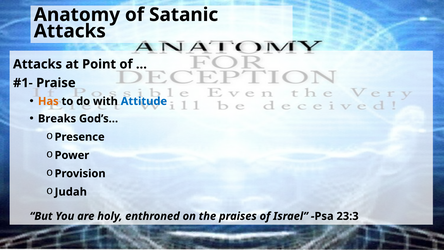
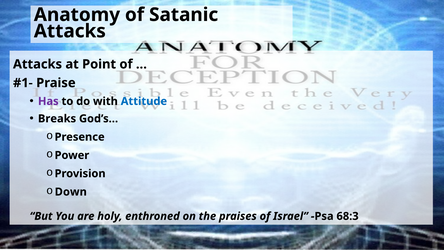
Has colour: orange -> purple (48, 101)
Judah: Judah -> Down (71, 192)
23:3: 23:3 -> 68:3 (348, 216)
